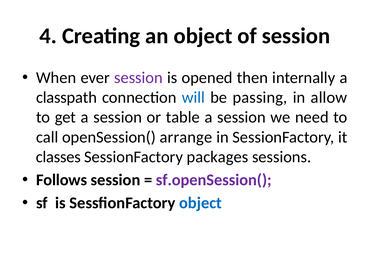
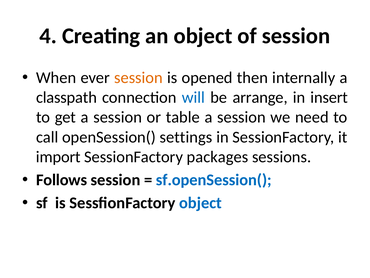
session colour: purple -> orange (138, 78)
passing: passing -> arrange (260, 97)
allow: allow -> insert (329, 97)
arrange: arrange -> settings (186, 137)
classes: classes -> import (58, 157)
sf.openSession( colour: purple -> blue (214, 180)
